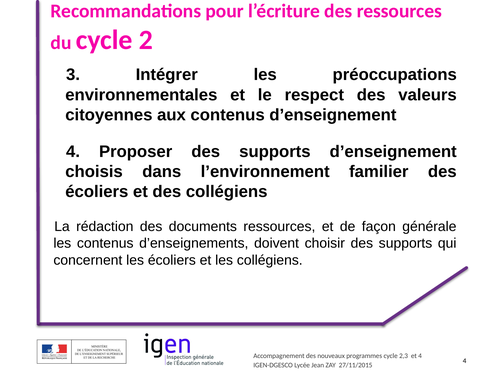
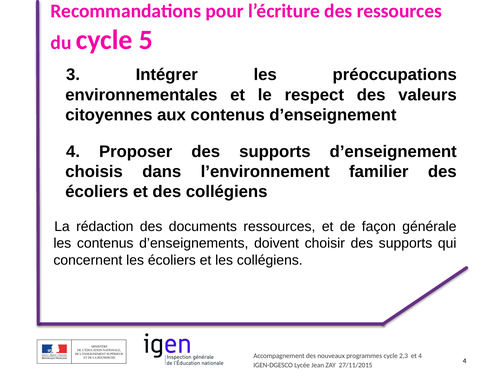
2: 2 -> 5 (146, 40)
